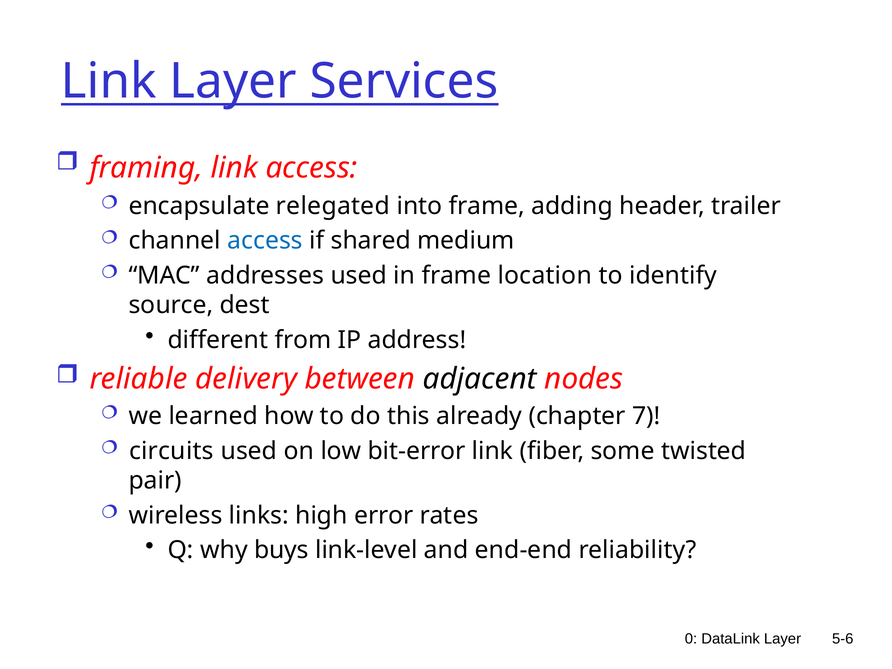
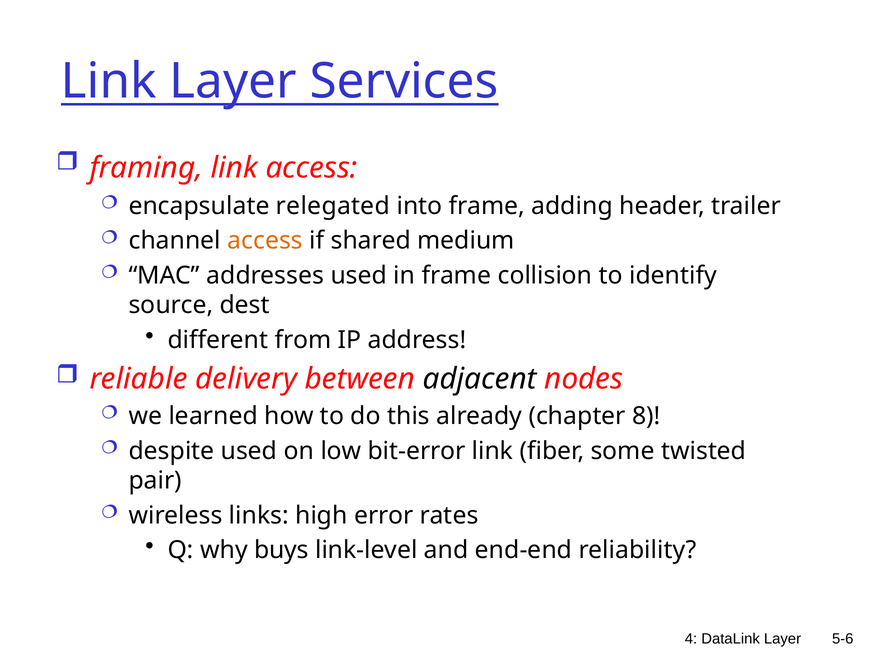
access colour: blue -> orange (265, 241)
location: location -> collision (545, 276)
7: 7 -> 8 (646, 416)
circuits: circuits -> despite (172, 451)
0: 0 -> 4 (691, 639)
